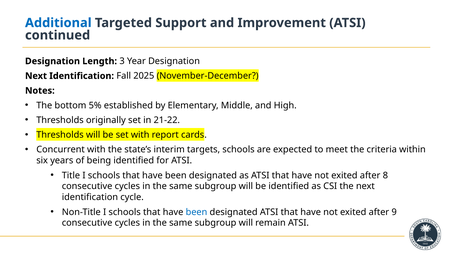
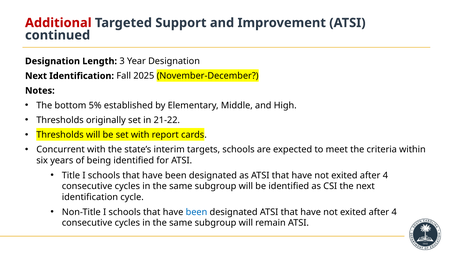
Additional colour: blue -> red (58, 23)
8: 8 -> 4 (385, 175)
9: 9 -> 4 (394, 212)
